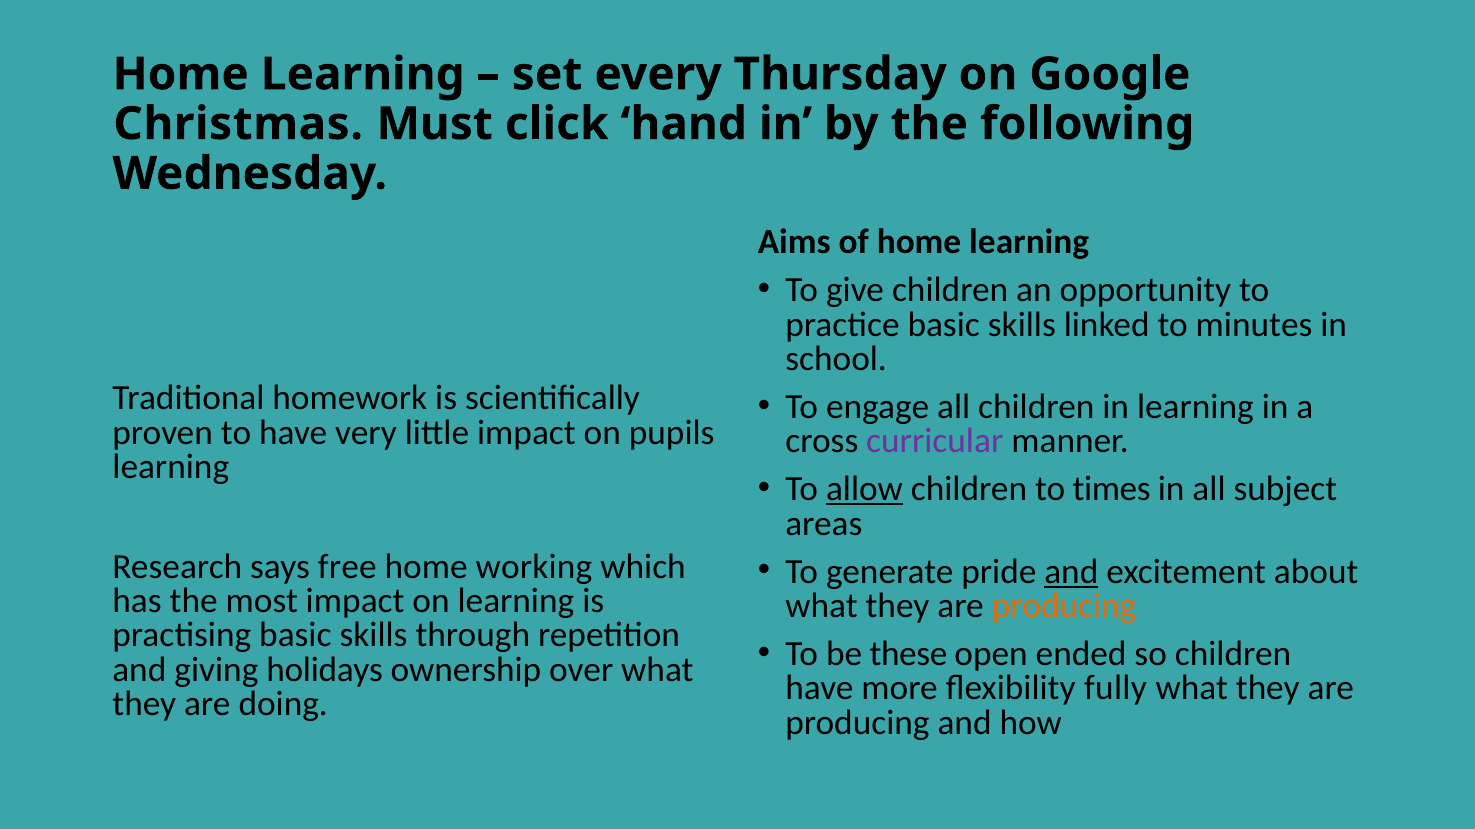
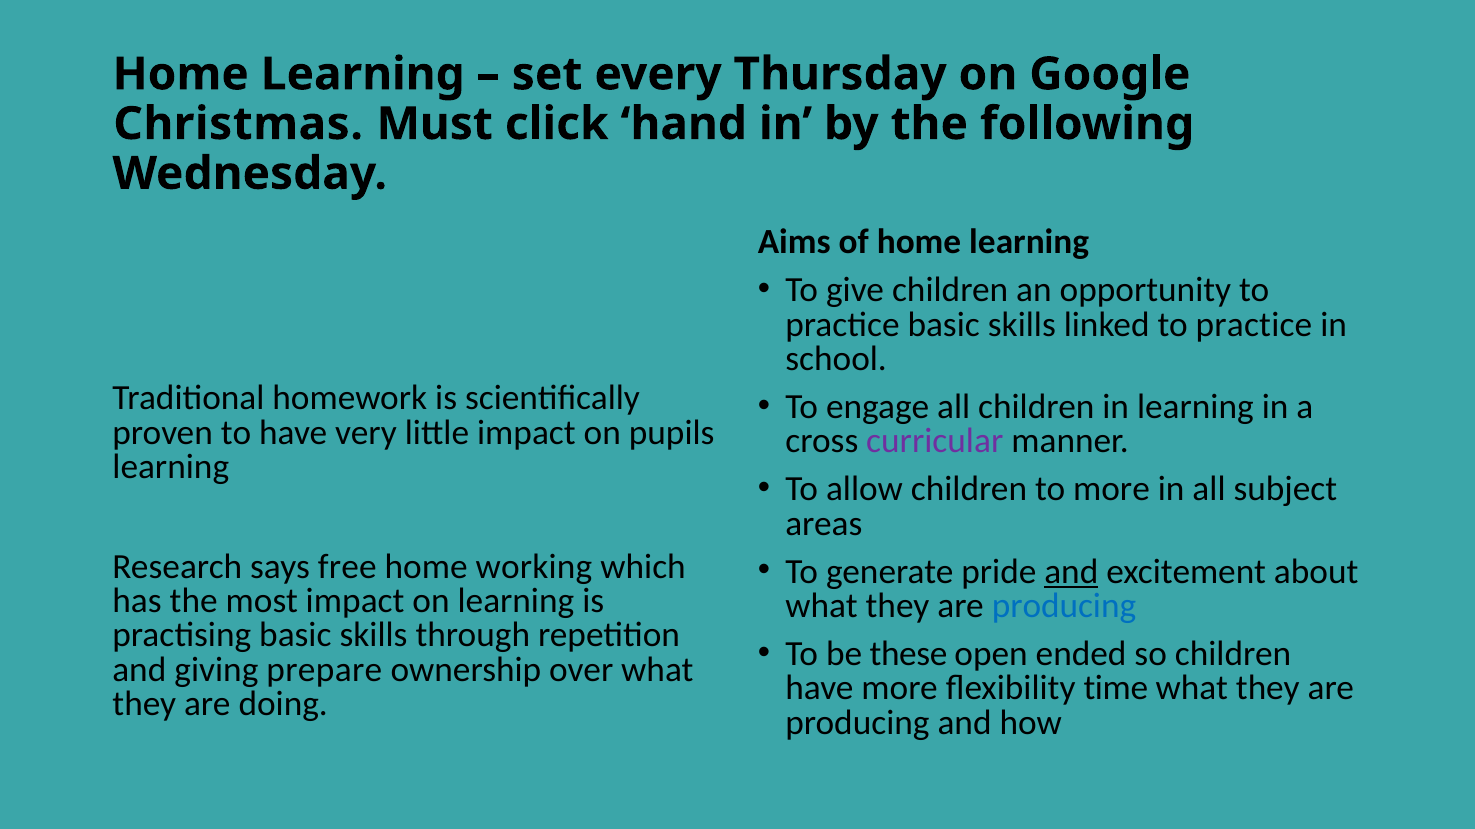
linked to minutes: minutes -> practice (1254, 325)
allow underline: present -> none (865, 490)
to times: times -> more (1112, 490)
producing colour: orange -> blue (1064, 606)
holidays: holidays -> prepare (324, 670)
fully: fully -> time (1116, 689)
